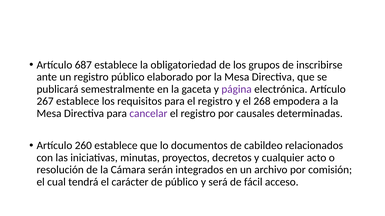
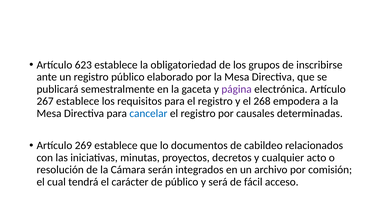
687: 687 -> 623 (83, 65)
cancelar colour: purple -> blue (148, 114)
260: 260 -> 269 (83, 146)
